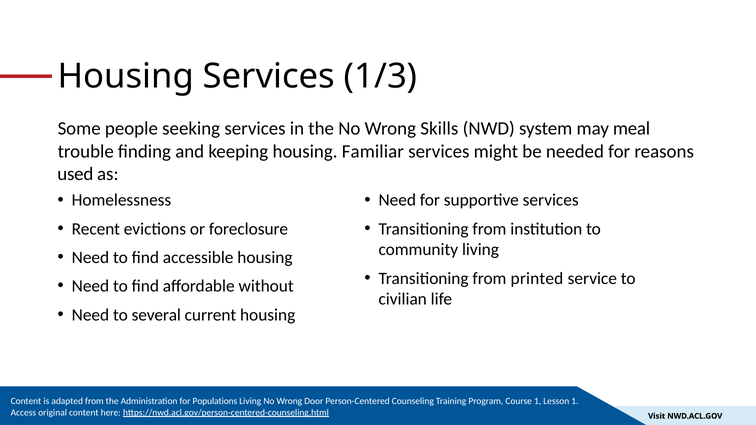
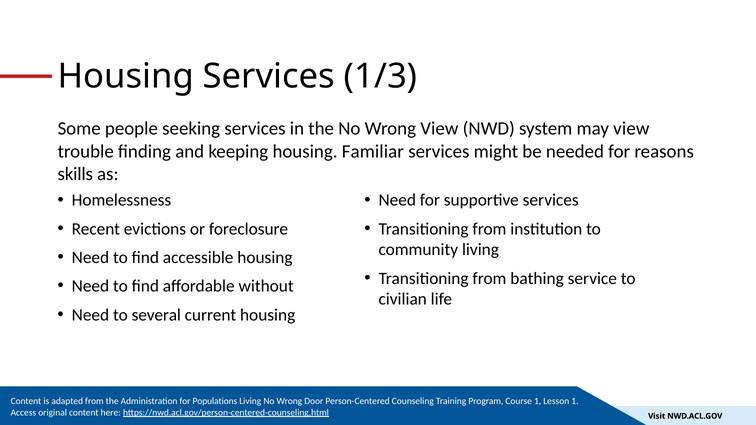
Wrong Skills: Skills -> View (439, 129)
may meal: meal -> view (631, 129)
used: used -> skills (75, 174)
printed: printed -> bathing (537, 278)
